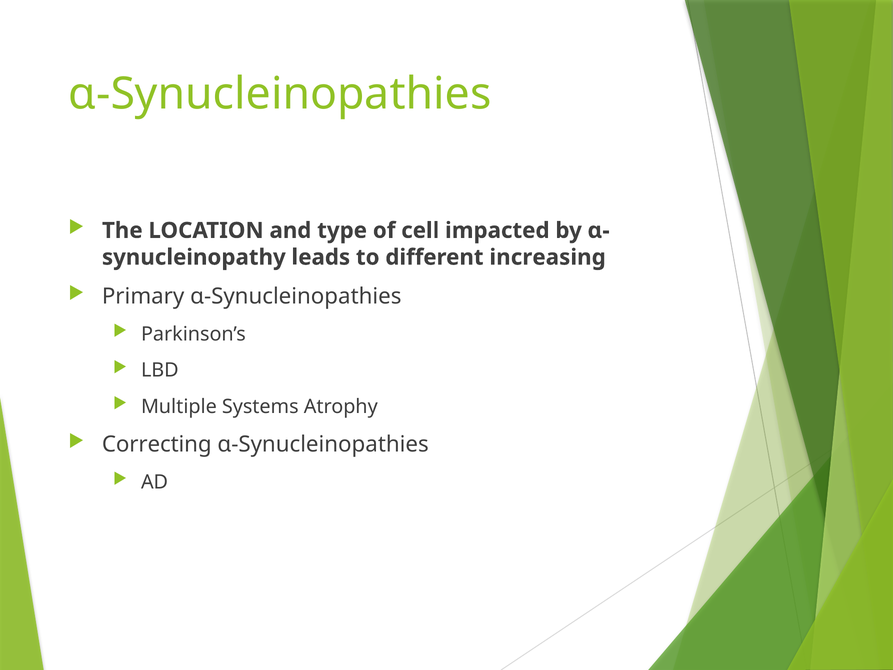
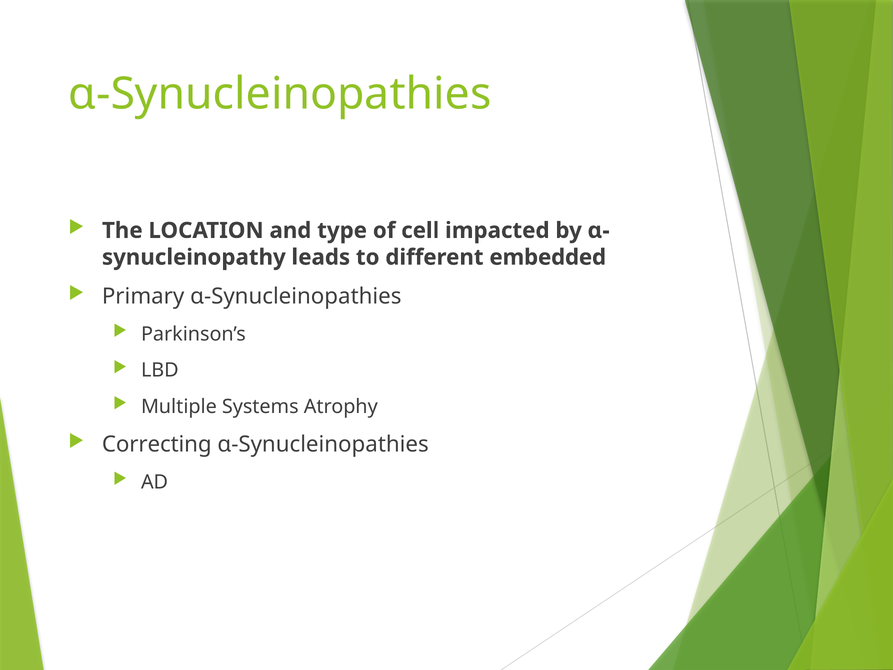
increasing: increasing -> embedded (548, 257)
